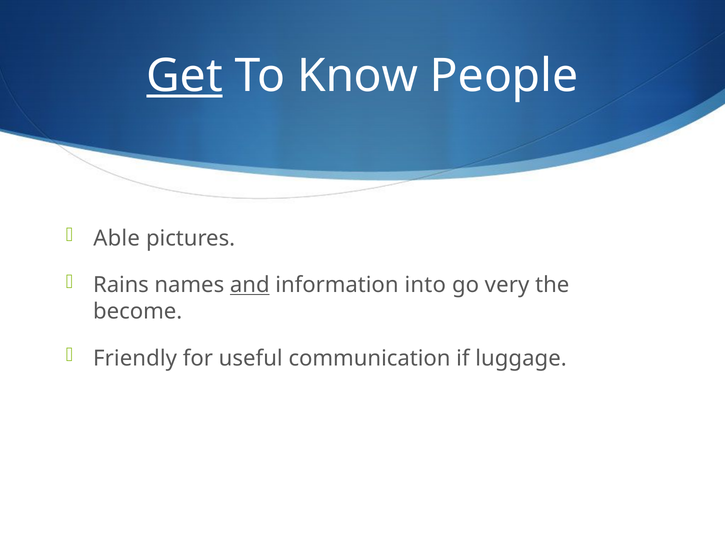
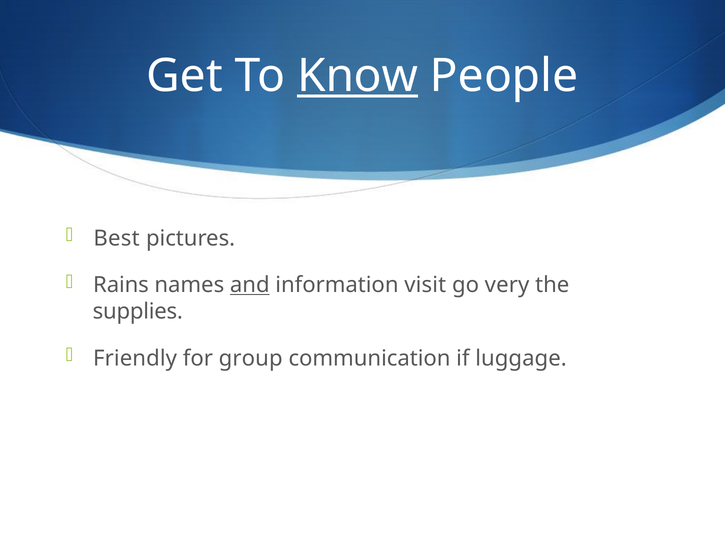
Get underline: present -> none (185, 76)
Know underline: none -> present (358, 76)
Able: Able -> Best (117, 238)
into: into -> visit (425, 285)
become: become -> supplies (138, 311)
useful: useful -> group (251, 358)
